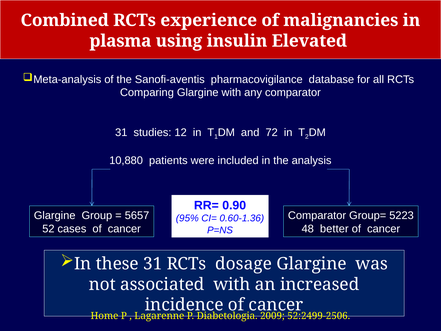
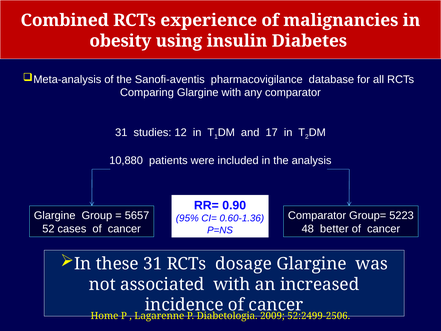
plasma: plasma -> obesity (120, 41)
Elevated: Elevated -> Diabetes (309, 41)
72: 72 -> 17 (272, 132)
